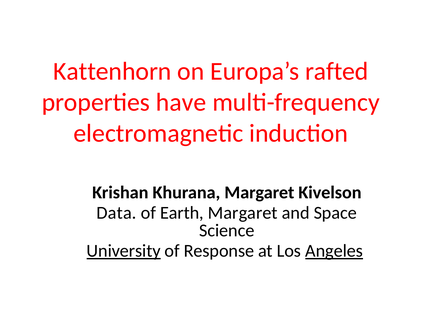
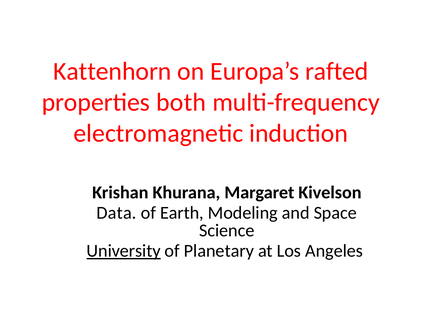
have: have -> both (181, 102)
Earth Margaret: Margaret -> Modeling (243, 213)
Response: Response -> Planetary (219, 251)
Angeles underline: present -> none (334, 251)
